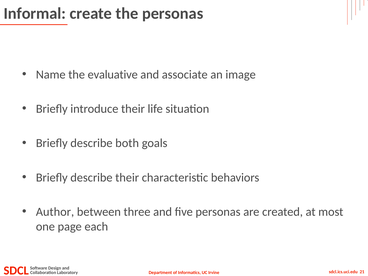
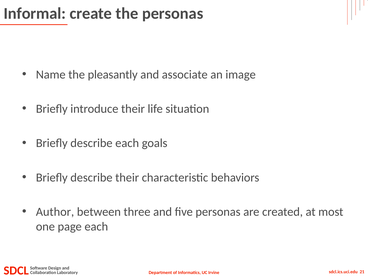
evaluative: evaluative -> pleasantly (113, 74)
describe both: both -> each (127, 143)
